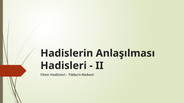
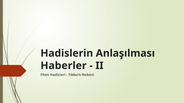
Hadisleri: Hadisleri -> Haberler (64, 66)
